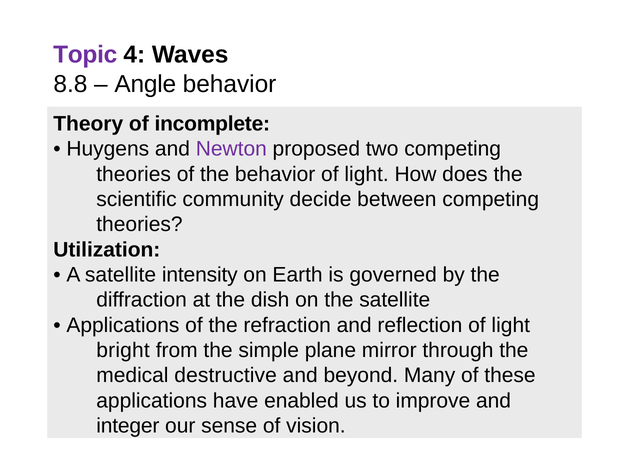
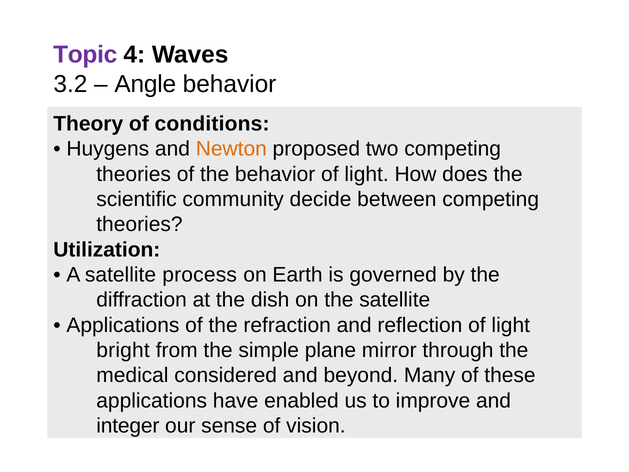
8.8: 8.8 -> 3.2 (70, 84)
incomplete: incomplete -> conditions (212, 124)
Newton colour: purple -> orange (231, 149)
intensity: intensity -> process (200, 275)
destructive: destructive -> considered (226, 375)
